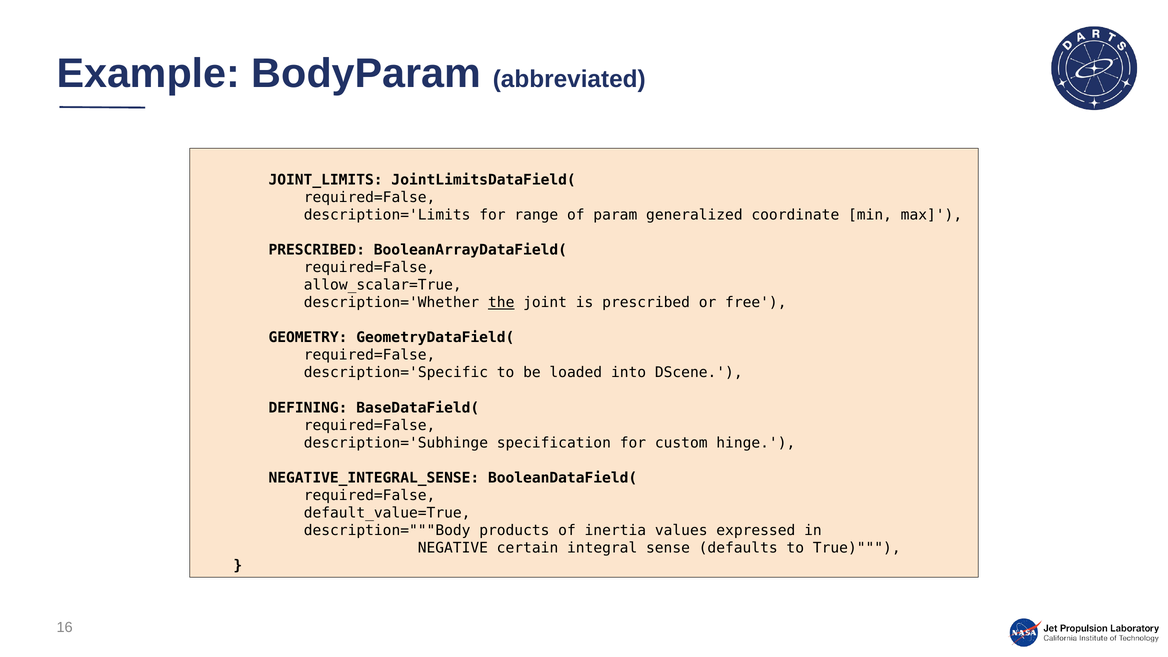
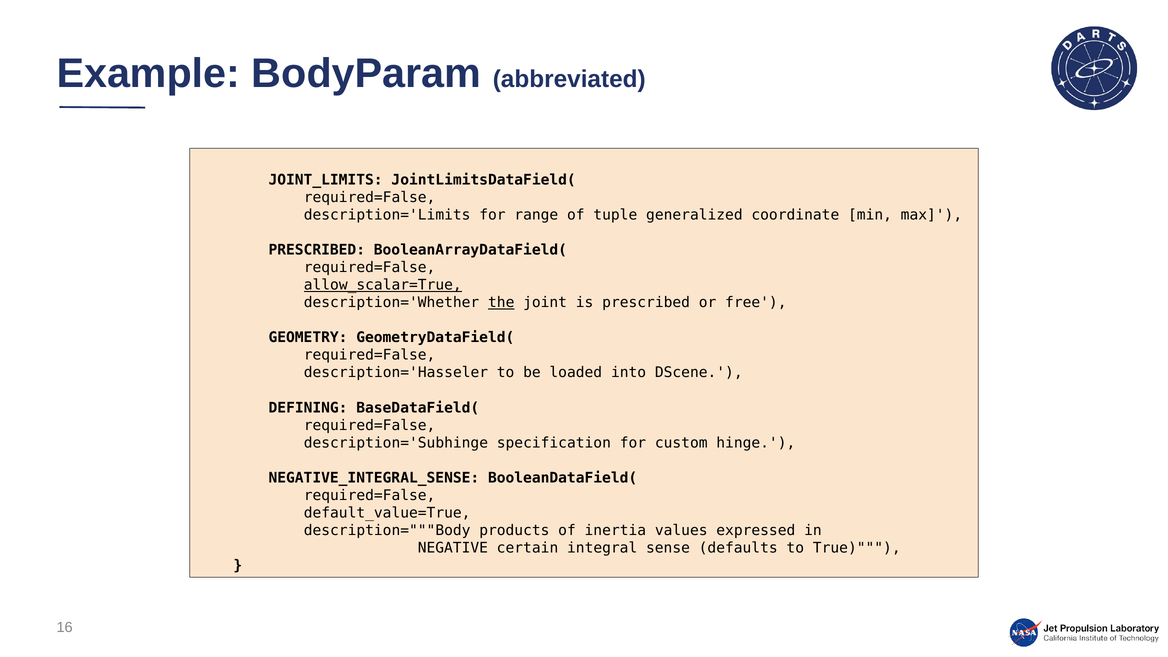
param: param -> tuple (615, 215)
allow_scalar=True underline: none -> present (383, 285)
description='Specific: description='Specific -> description='Hasseler (396, 373)
